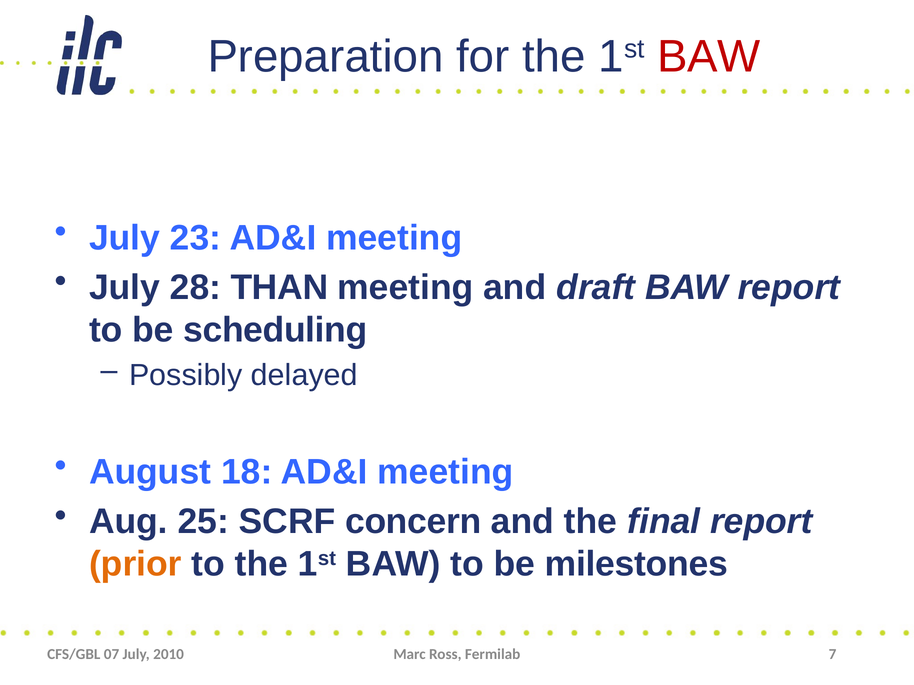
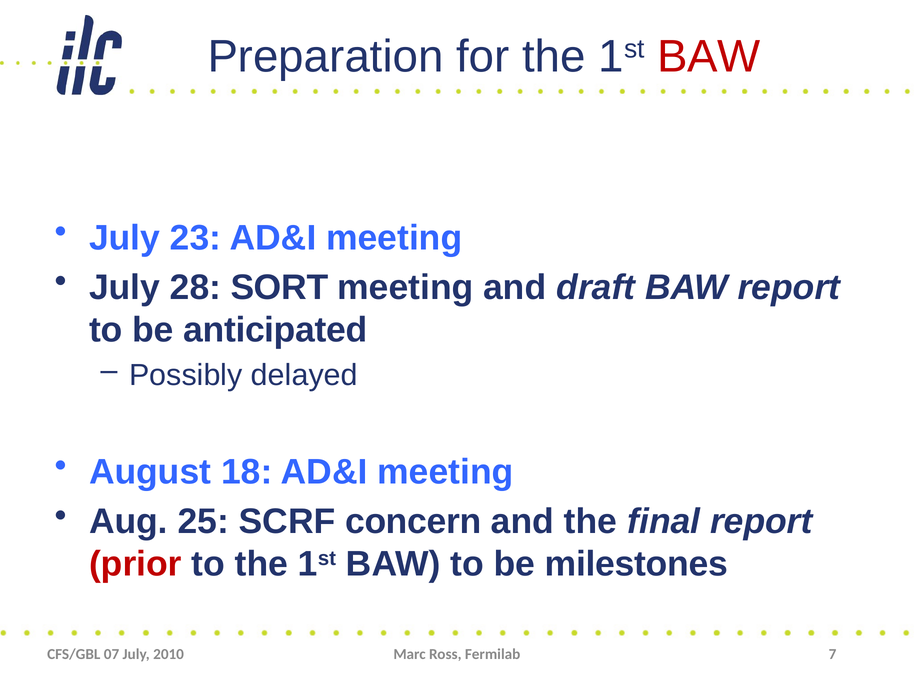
THAN: THAN -> SORT (279, 288)
scheduling: scheduling -> anticipated (275, 330)
prior colour: orange -> red (135, 565)
